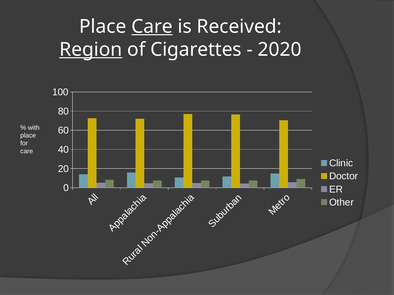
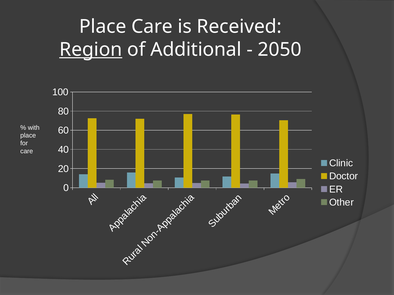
Care underline: present -> none (152, 27)
Cigarettes: Cigarettes -> Additional (196, 50)
2020: 2020 -> 2050 (280, 50)
